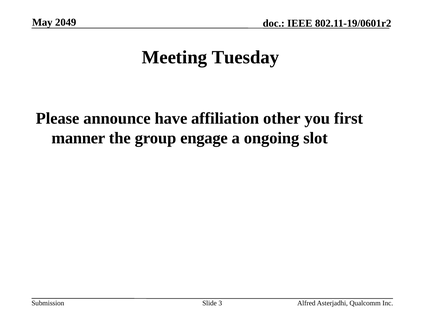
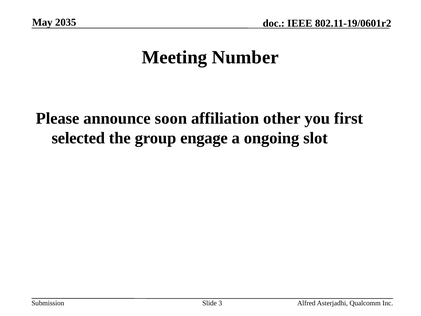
2049: 2049 -> 2035 (66, 22)
Tuesday: Tuesday -> Number (245, 57)
have: have -> soon (171, 118)
manner: manner -> selected (78, 138)
